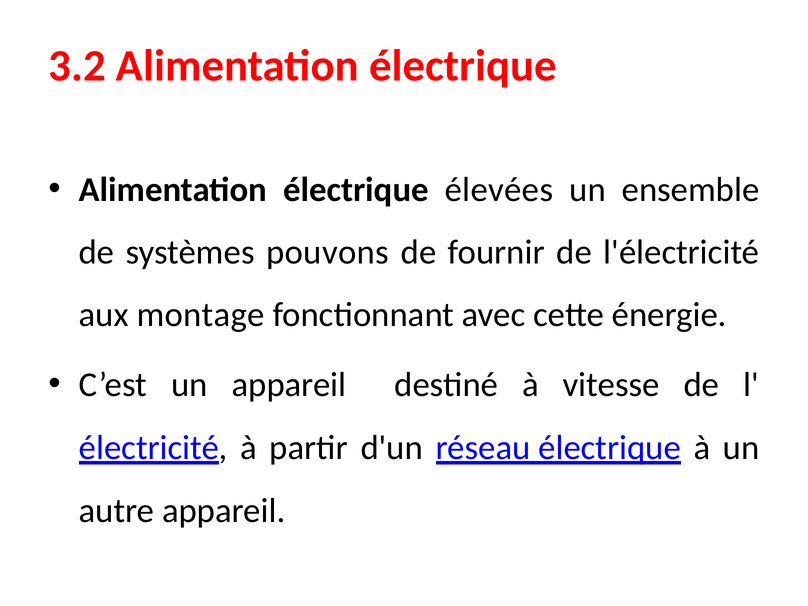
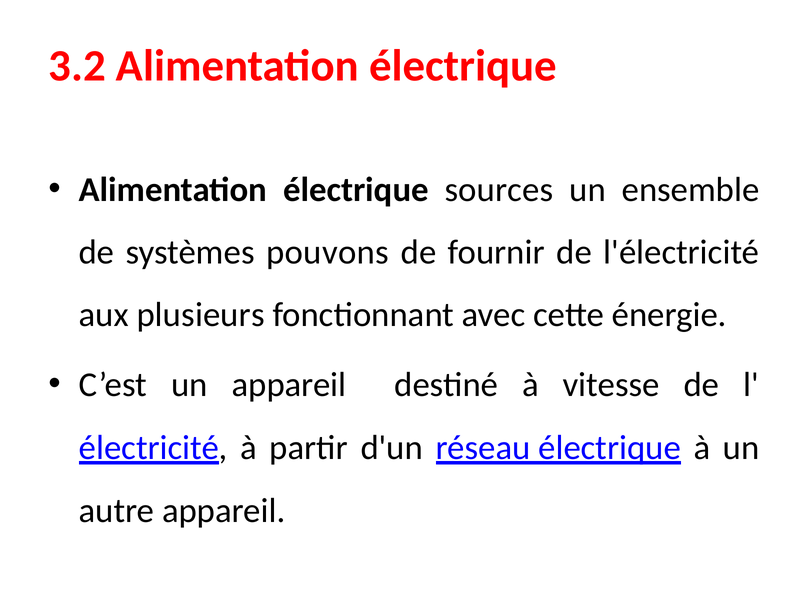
élevées: élevées -> sources (499, 190)
montage: montage -> plusieurs (201, 315)
